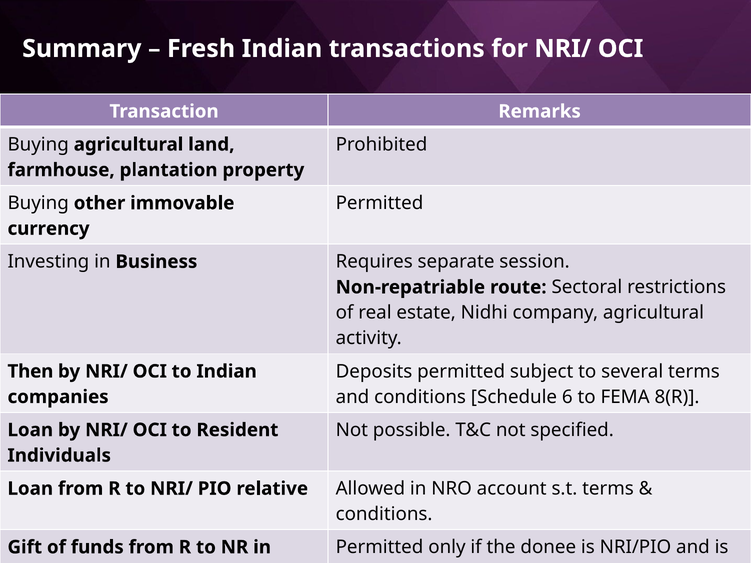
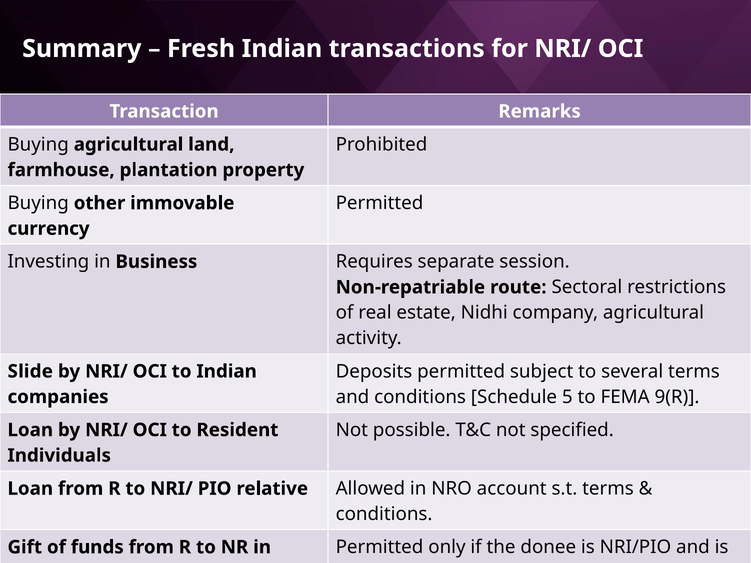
Then: Then -> Slide (30, 372)
6: 6 -> 5 (567, 397)
8(R: 8(R -> 9(R (677, 397)
